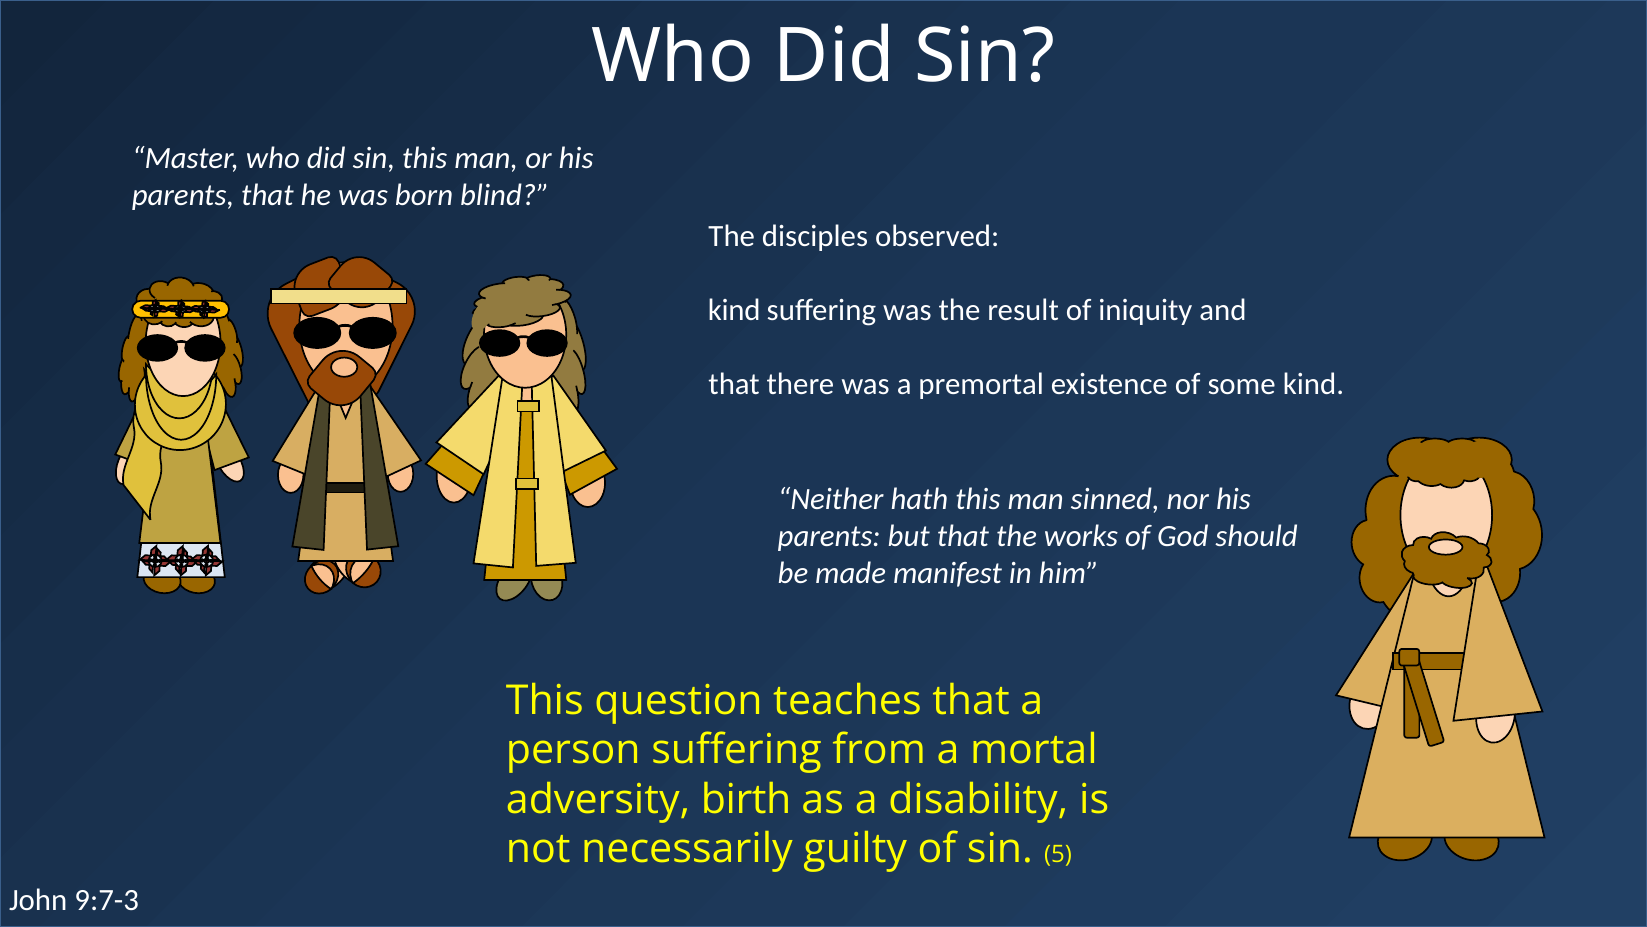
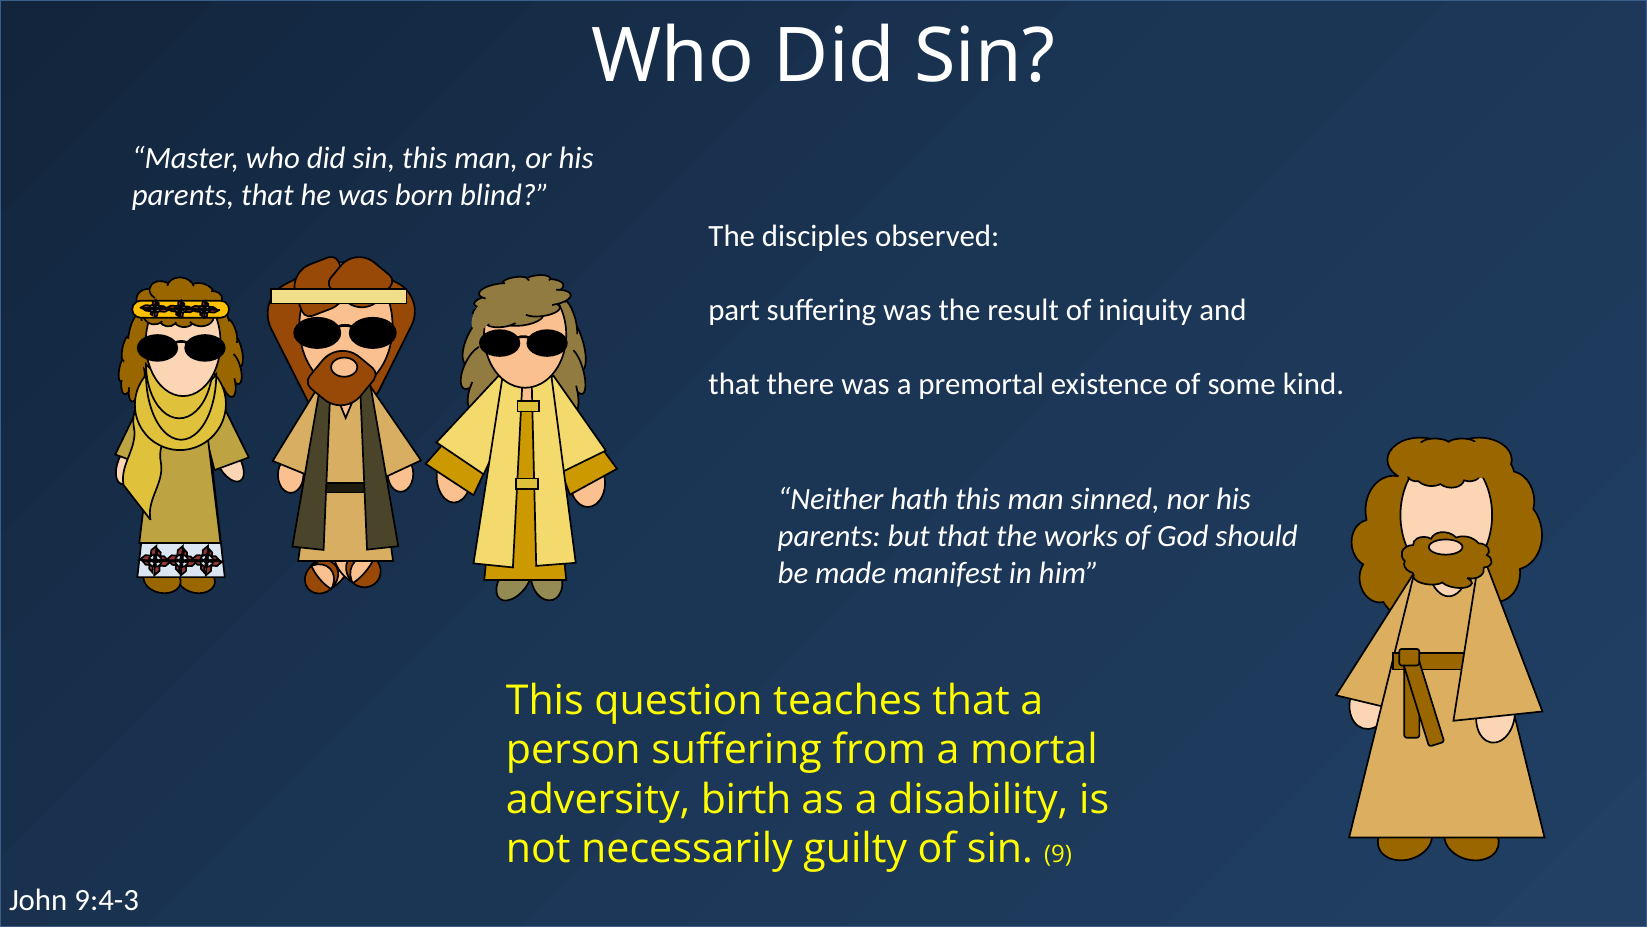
kind: kind -> part (734, 310)
5: 5 -> 9 (1058, 854)
9:7-3: 9:7-3 -> 9:4-3 (107, 900)
